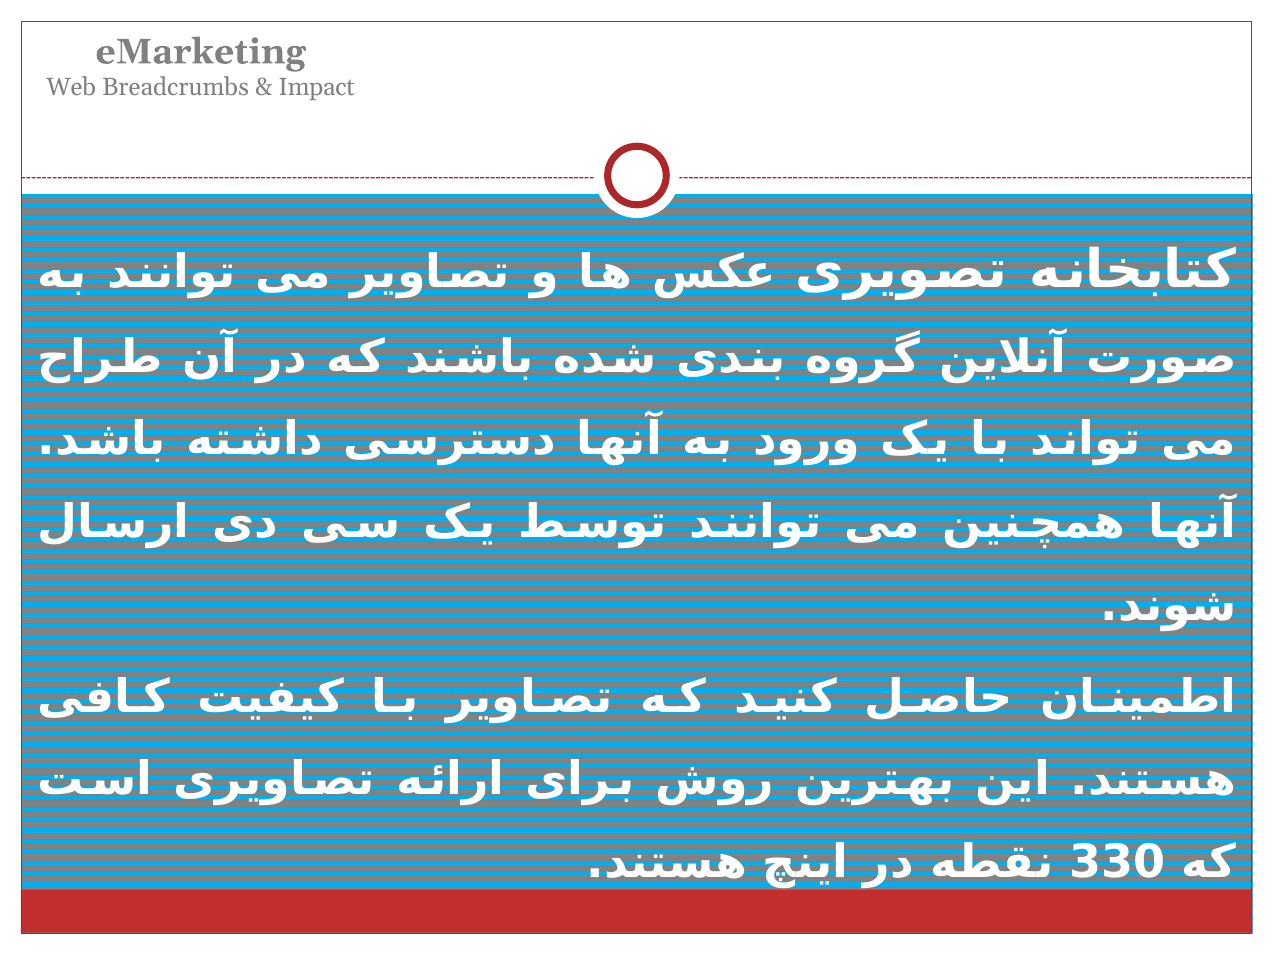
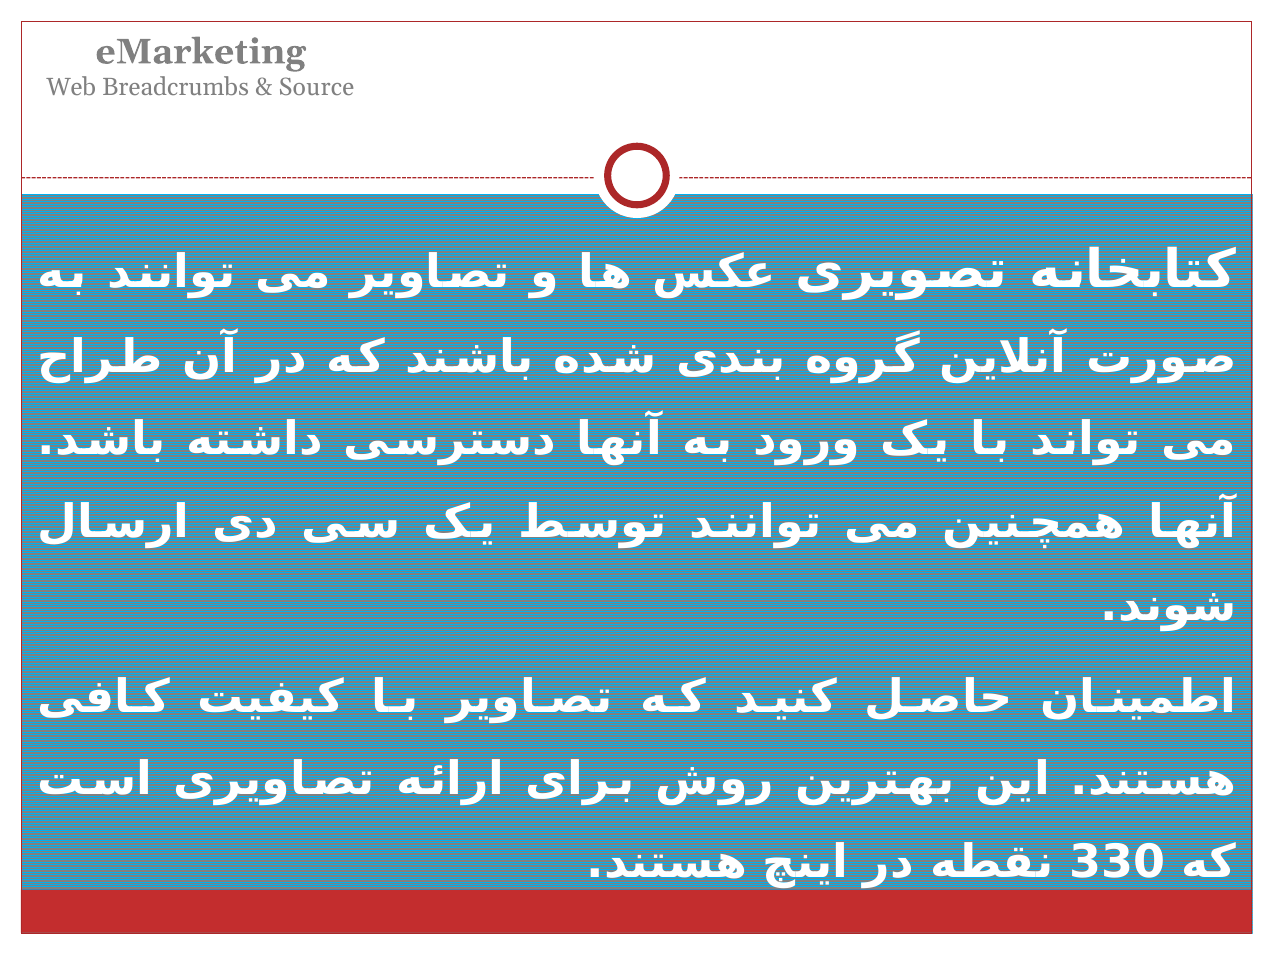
Impact: Impact -> Source (316, 87)
